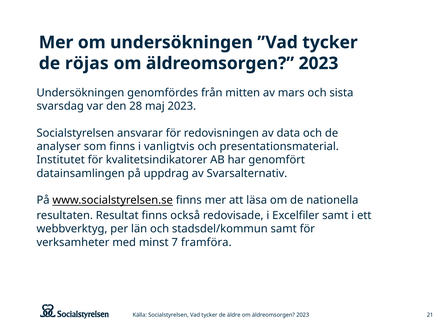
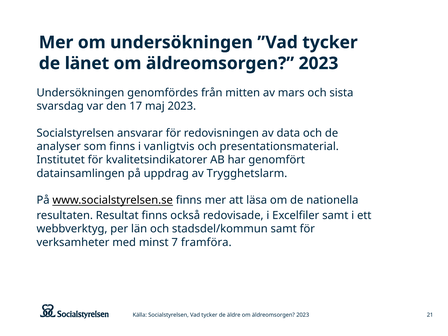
röjas: röjas -> länet (87, 63)
28: 28 -> 17 (136, 106)
Svarsalternativ: Svarsalternativ -> Trygghetslarm (247, 173)
